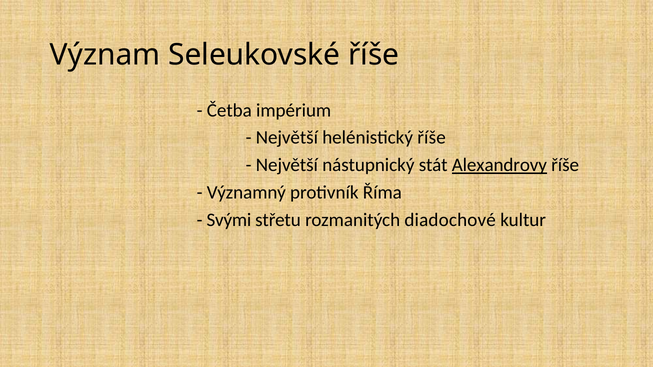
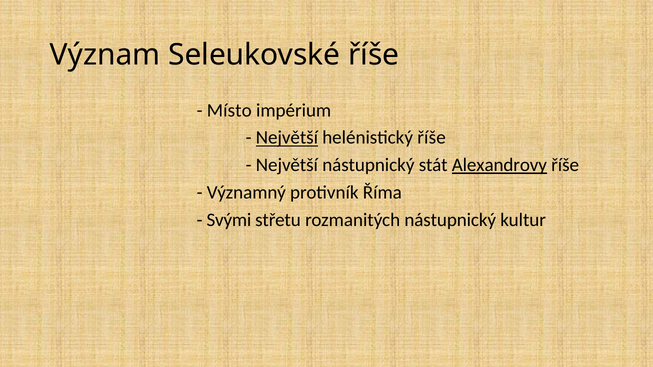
Četba: Četba -> Místo (229, 110)
Největší underline: none -> present (287, 138)
rozmanitých diadochové: diadochové -> nástupnický (450, 220)
